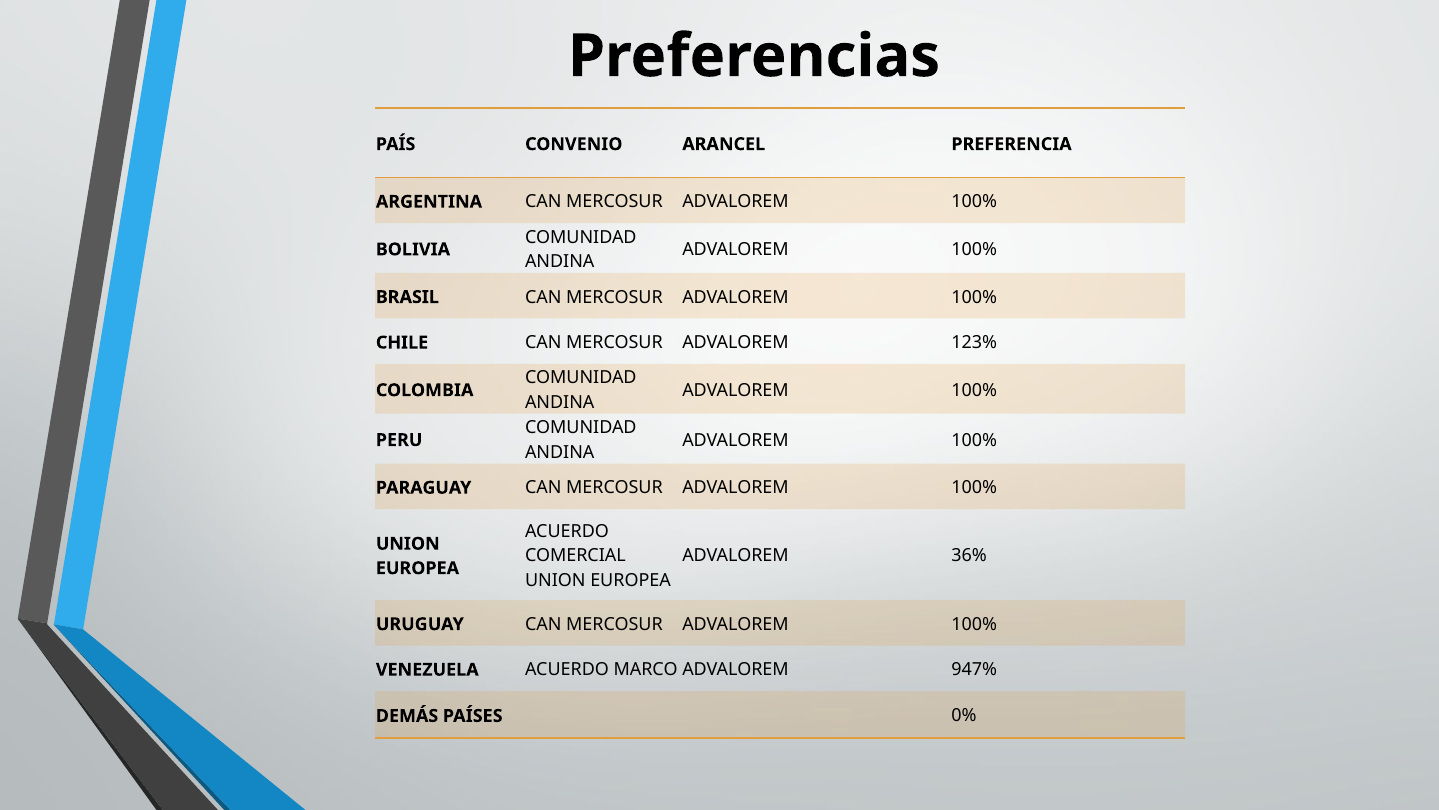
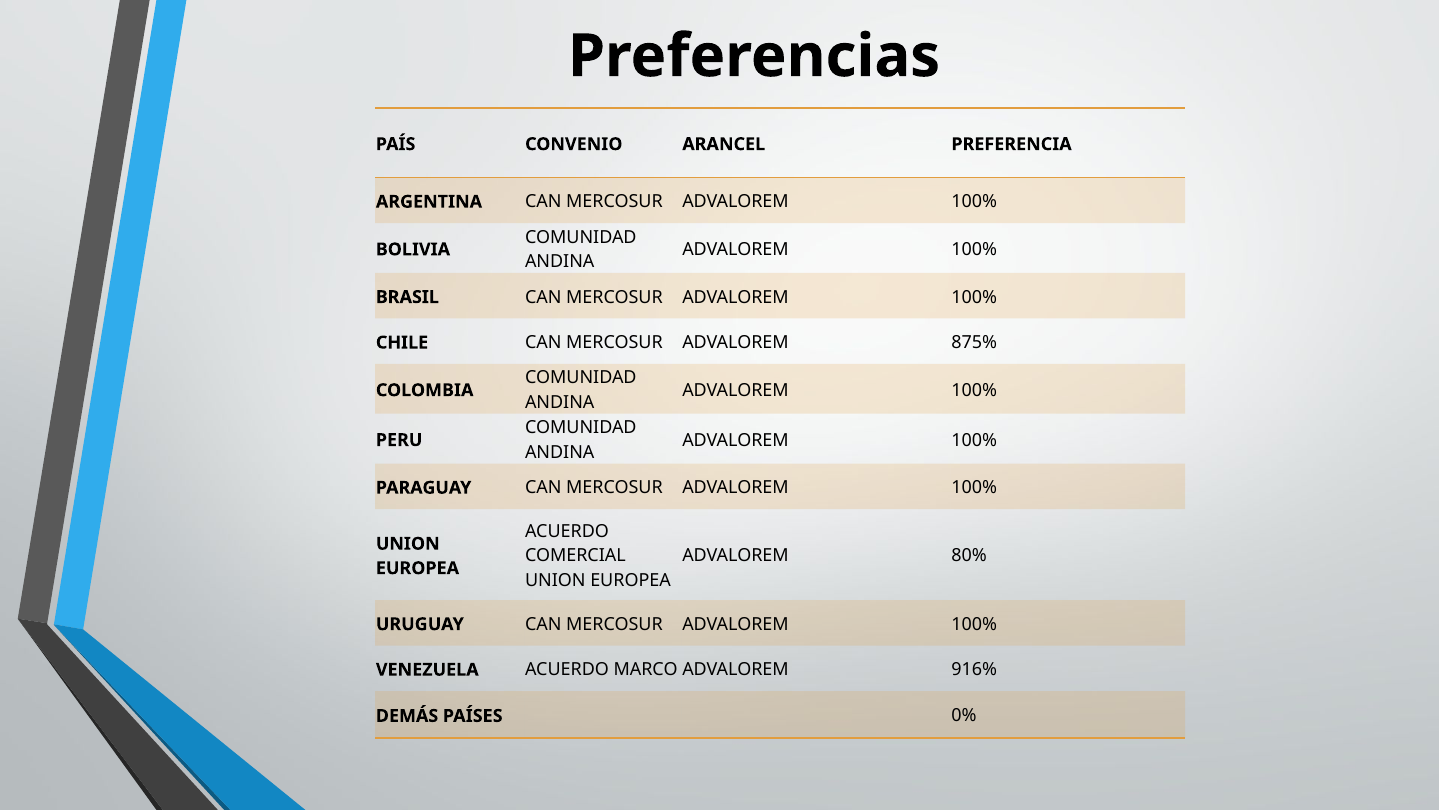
123%: 123% -> 875% (974, 342)
36%: 36% -> 80% (969, 556)
947%: 947% -> 916% (974, 669)
